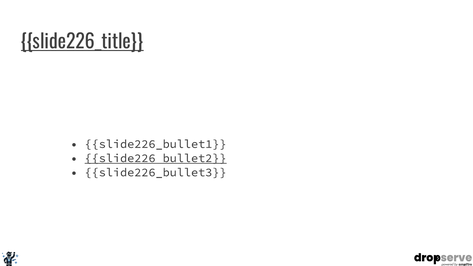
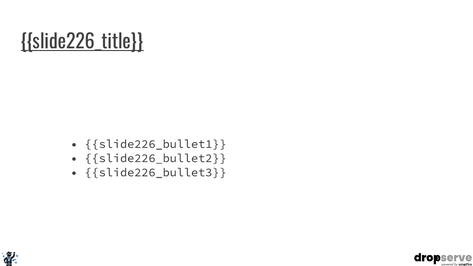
slide226_bullet2 underline: present -> none (156, 158)
